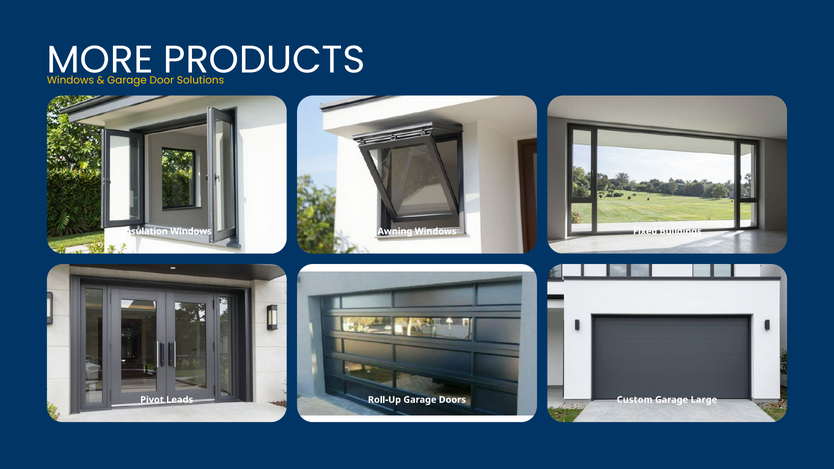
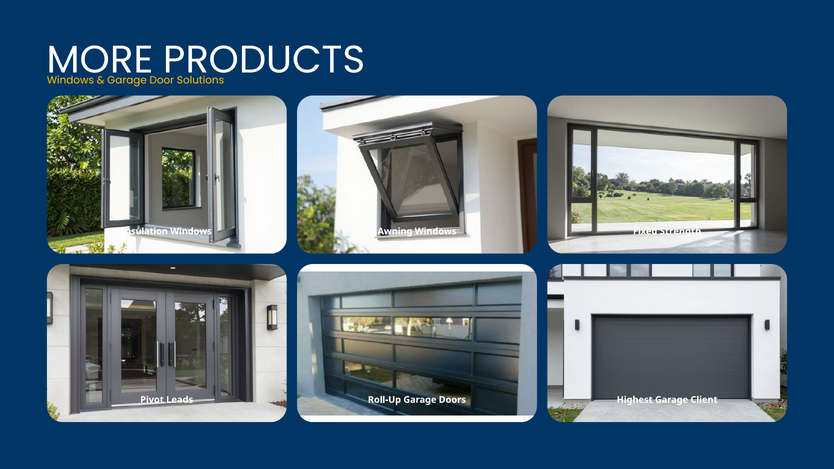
Buildings: Buildings -> Strength (680, 231)
Custom: Custom -> Highest (635, 400)
Large: Large -> Client (704, 400)
